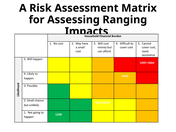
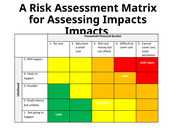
Assessing Ranging: Ranging -> Impacts (125, 20)
